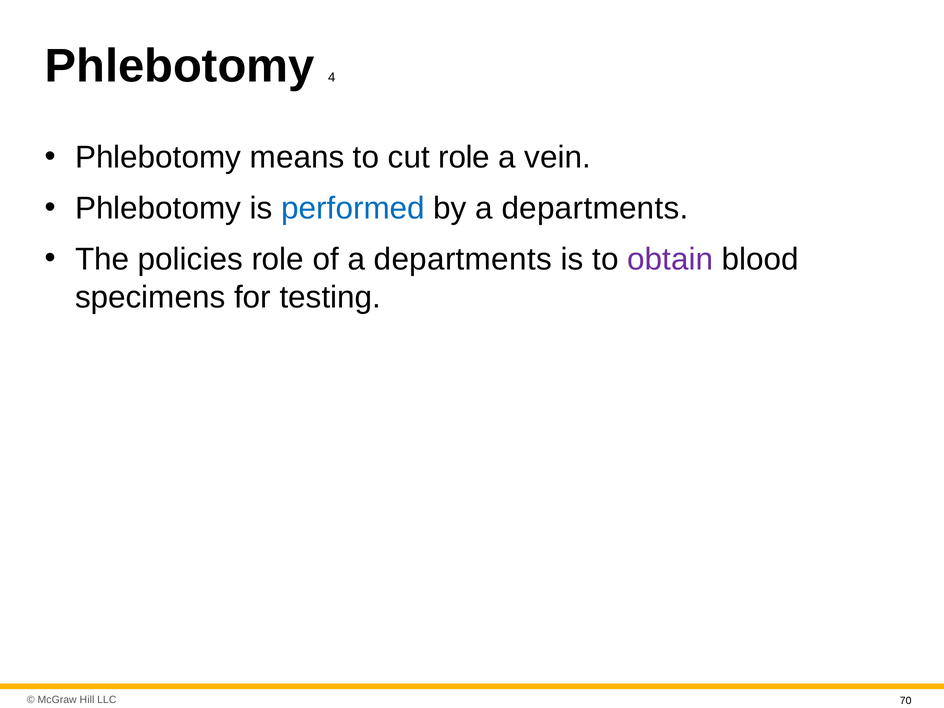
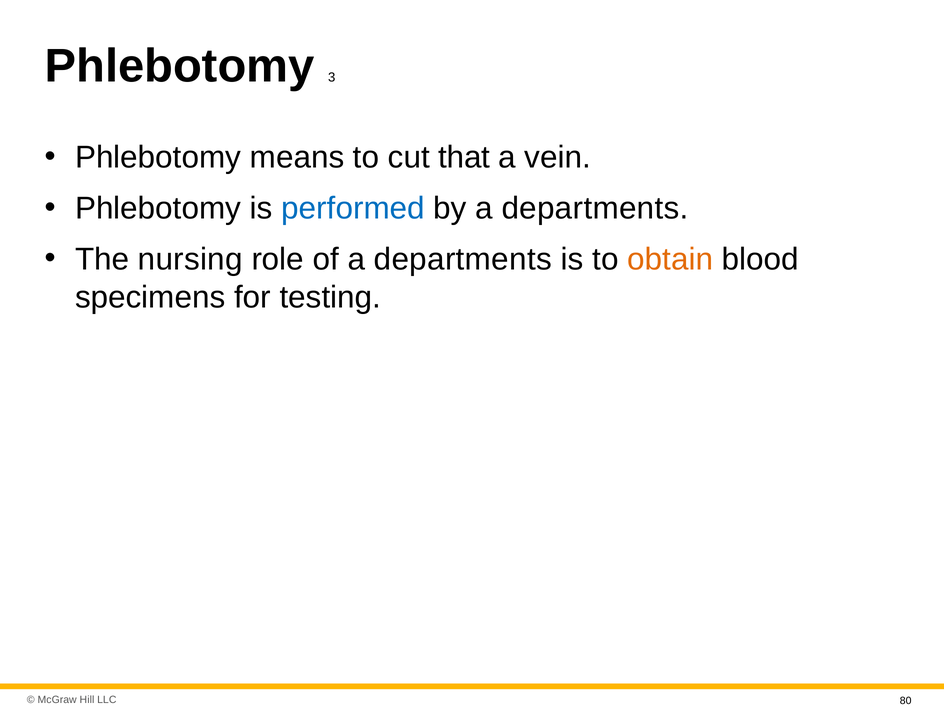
4: 4 -> 3 (332, 77)
cut role: role -> that (464, 158)
policies: policies -> nursing (190, 259)
obtain colour: purple -> orange (670, 259)
70: 70 -> 80 (906, 701)
